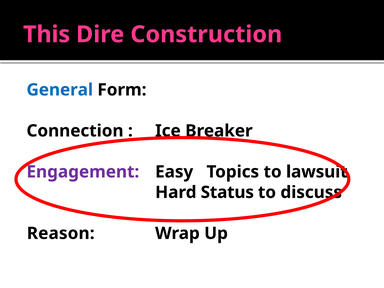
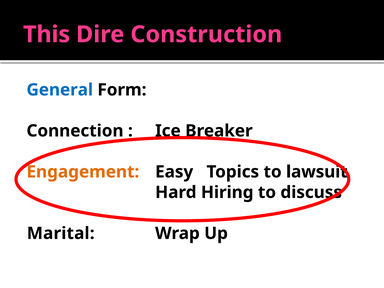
Engagement colour: purple -> orange (83, 172)
Status: Status -> Hiring (227, 192)
Reason: Reason -> Marital (61, 233)
